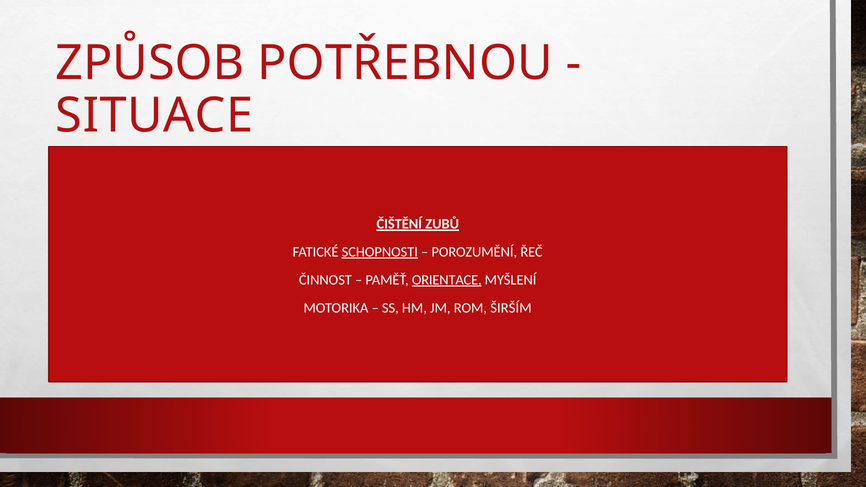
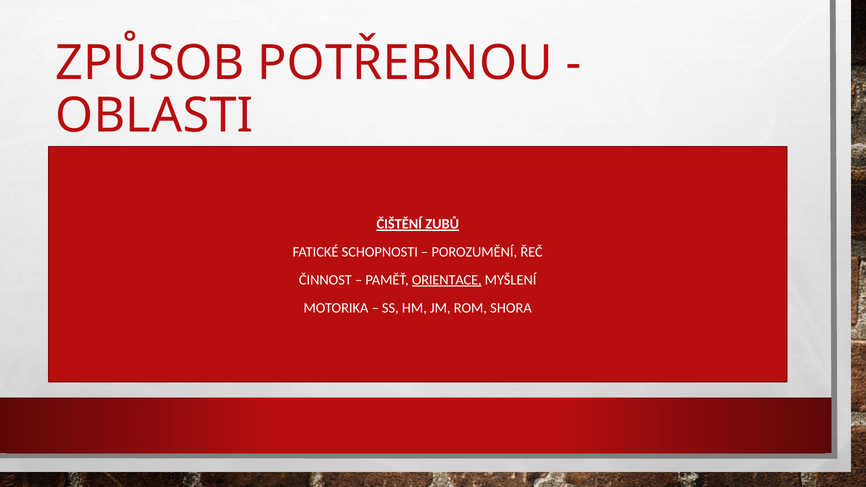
SITUACE: SITUACE -> OBLASTI (154, 116)
SCHOPNOSTI underline: present -> none (380, 252)
ŠIRŠÍM: ŠIRŠÍM -> SHORA (511, 308)
